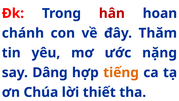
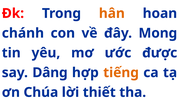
hân colour: red -> orange (112, 13)
Thăm: Thăm -> Mong (158, 33)
nặng: nặng -> được (160, 53)
